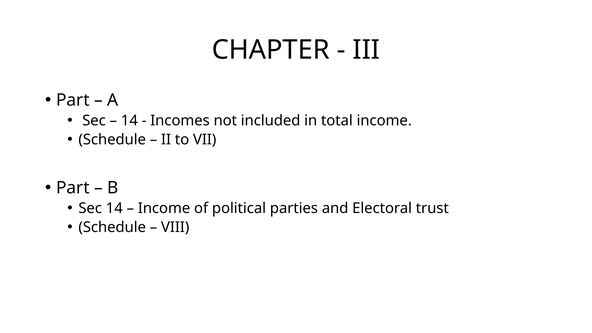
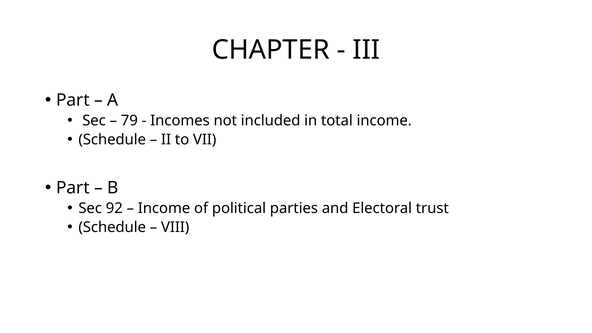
14: 14 -> 79 (129, 120)
Sec 14: 14 -> 92 (114, 208)
